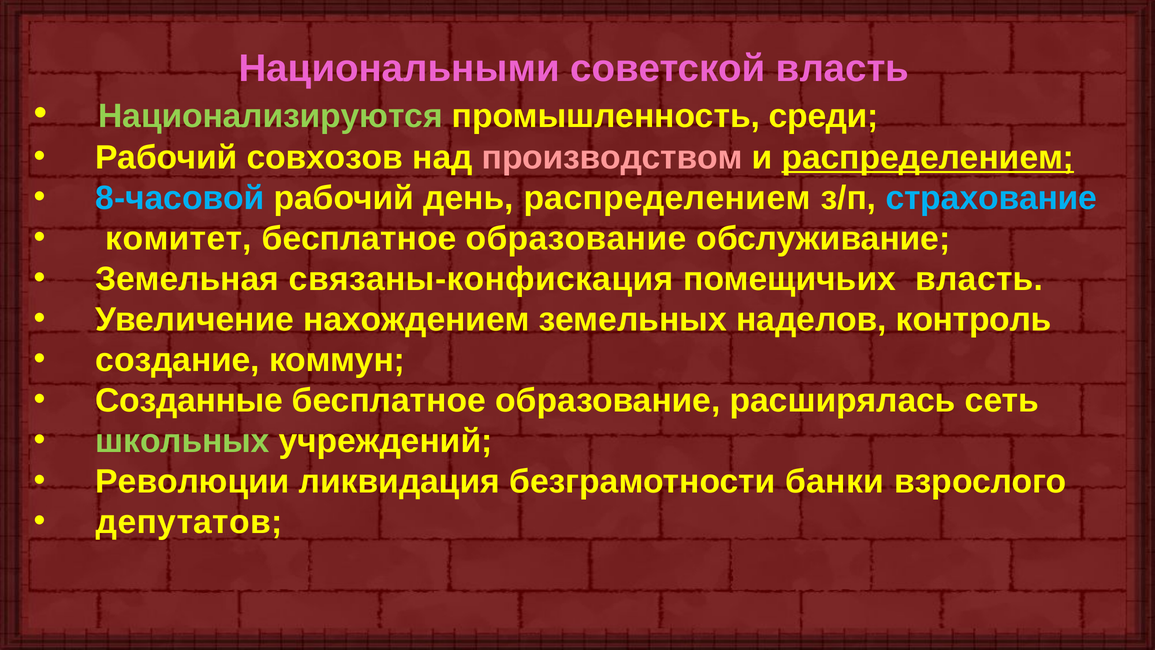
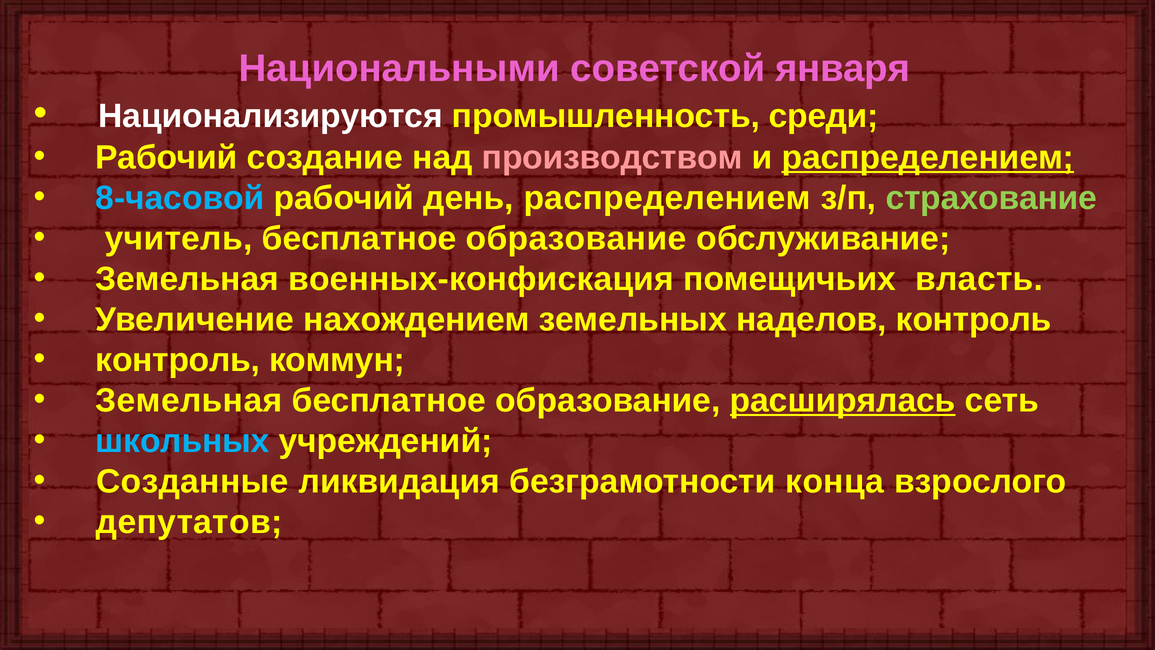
советской власть: власть -> января (843, 68)
Национализируются colour: light green -> white (270, 116)
совхозов: совхозов -> создание (325, 158)
страхование colour: light blue -> light green (991, 198)
комитет: комитет -> учитель (179, 239)
связаны-конфискация: связаны-конфискация -> военных-конфискация (481, 279)
создание: создание -> контроль (178, 360)
Созданные: Созданные -> Земельная (189, 400)
расширялась underline: none -> present (843, 400)
школьных colour: light green -> light blue (183, 441)
Революции: Революции -> Созданные (192, 481)
банки: банки -> конца (835, 481)
